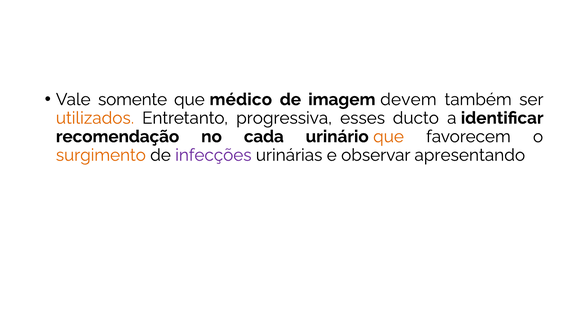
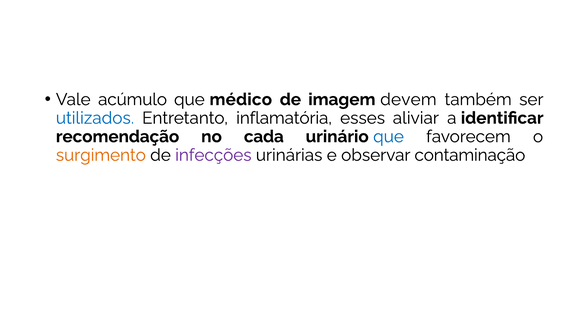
somente: somente -> acúmulo (133, 99)
utilizados colour: orange -> blue (95, 118)
progressiva: progressiva -> inflamatória (284, 118)
ducto: ducto -> aliviar (416, 118)
que colour: orange -> blue (389, 136)
apresentando: apresentando -> contaminação (470, 155)
